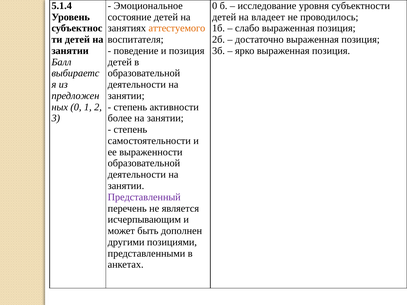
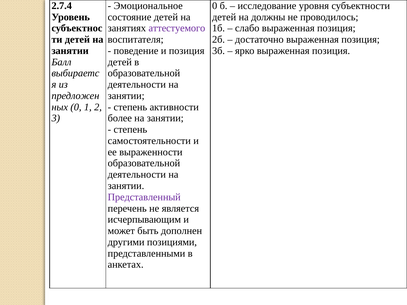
5.1.4: 5.1.4 -> 2.7.4 (62, 6)
владеет: владеет -> должны (268, 17)
аттестуемого colour: orange -> purple (177, 28)
